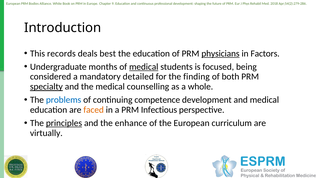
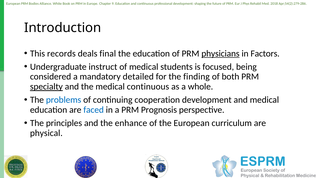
best: best -> final (108, 53)
months: months -> instruct (103, 67)
medical underline: present -> none (144, 67)
medical counselling: counselling -> continuous (148, 87)
competence: competence -> cooperation (157, 100)
faced colour: orange -> blue (94, 110)
Infectious: Infectious -> Prognosis (159, 110)
principles underline: present -> none (64, 123)
virtually: virtually -> physical (46, 133)
